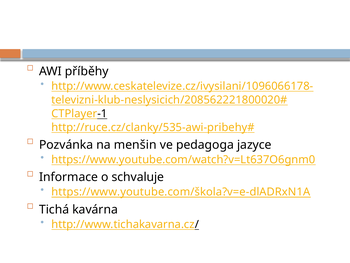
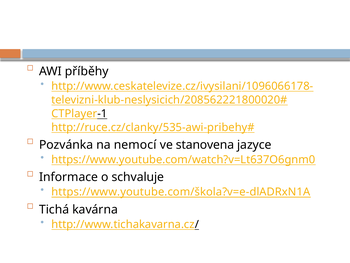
menšin: menšin -> nemocí (135, 145)
pedagoga: pedagoga -> stanovena (205, 145)
